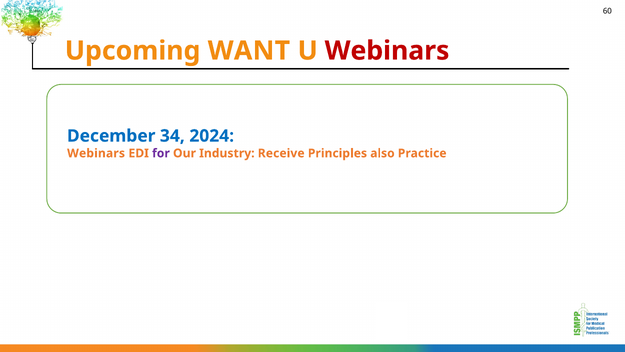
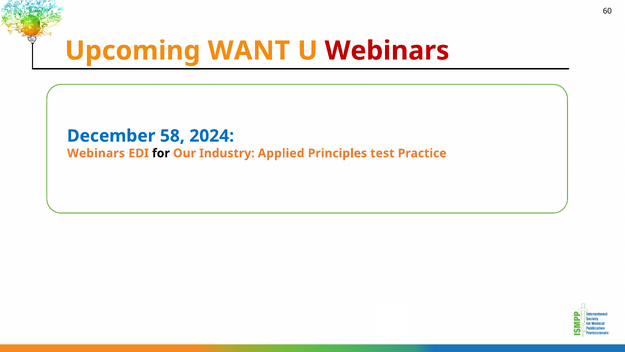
34: 34 -> 58 (172, 136)
for colour: purple -> black (161, 153)
Receive: Receive -> Applied (281, 153)
also: also -> test (382, 153)
